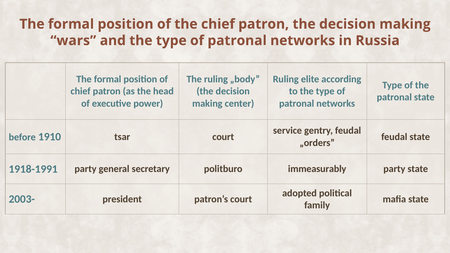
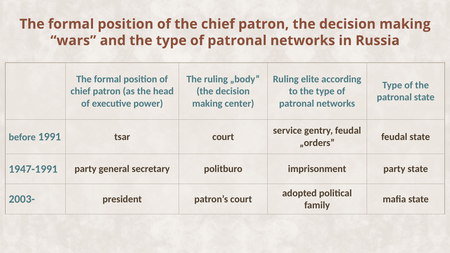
1910: 1910 -> 1991 (50, 137)
1918-1991: 1918-1991 -> 1947-1991 (33, 169)
immeasurably: immeasurably -> imprisonment (317, 169)
